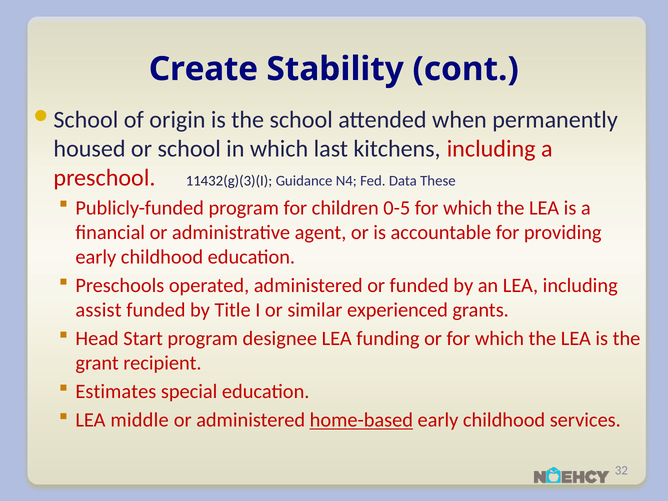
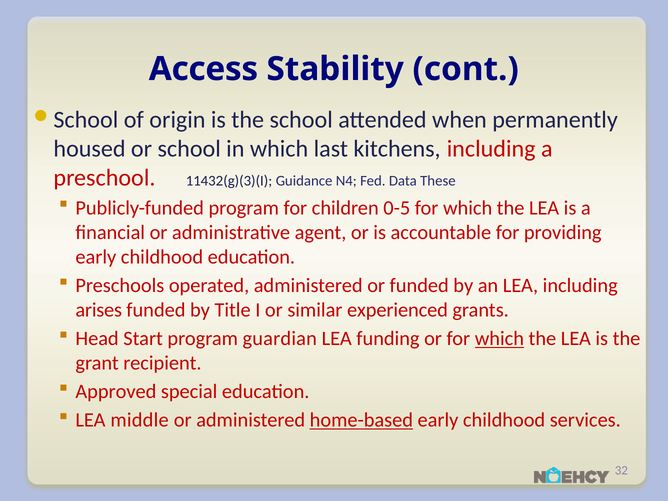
Create: Create -> Access (203, 69)
assist: assist -> arises (99, 310)
designee: designee -> guardian (280, 339)
which underline: none -> present (499, 339)
Estimates: Estimates -> Approved (116, 392)
